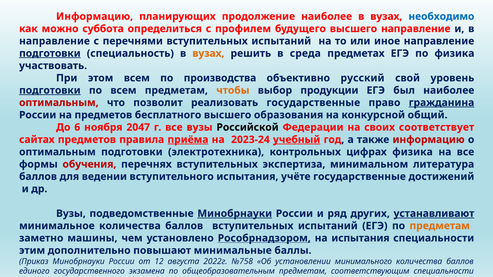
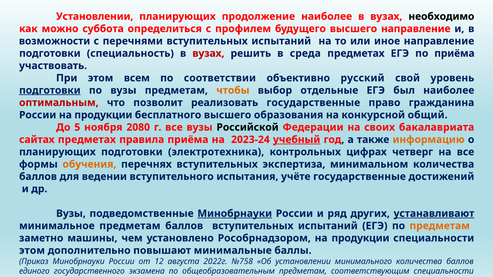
Информацию: Информацию -> Установлении (95, 16)
необходимо colour: blue -> black (441, 16)
направление: направление -> возможности (55, 41)
подготовки underline: present -> none (50, 53)
вузах colour: orange -> red (208, 53)
по физика: физика -> приёма (454, 53)
производства: производства -> соответствии (220, 78)
по всем: всем -> вузы (123, 90)
продукции: продукции -> отдельные (329, 90)
гражданина underline: present -> none (441, 103)
России на предметов: предметов -> продукции (103, 115)
6: 6 -> 5 (77, 127)
2047: 2047 -> 2080 (138, 127)
соответствует: соответствует -> бакалавриата (437, 127)
сайтах предметов: предметов -> предметах (87, 140)
приёма underline: present -> none (188, 140)
информацию colour: red -> orange (429, 140)
оптимальным: оптимальным -> планирующих (57, 152)
цифрах физика: физика -> четверг (413, 152)
обучения colour: red -> orange (89, 164)
минимальном литература: литература -> количества (444, 164)
минимальное количества: количества -> предметам (130, 226)
Рособрнадзором underline: present -> none (264, 238)
испытания: испытания -> продукции (360, 238)
этим: этим -> этом (32, 251)
